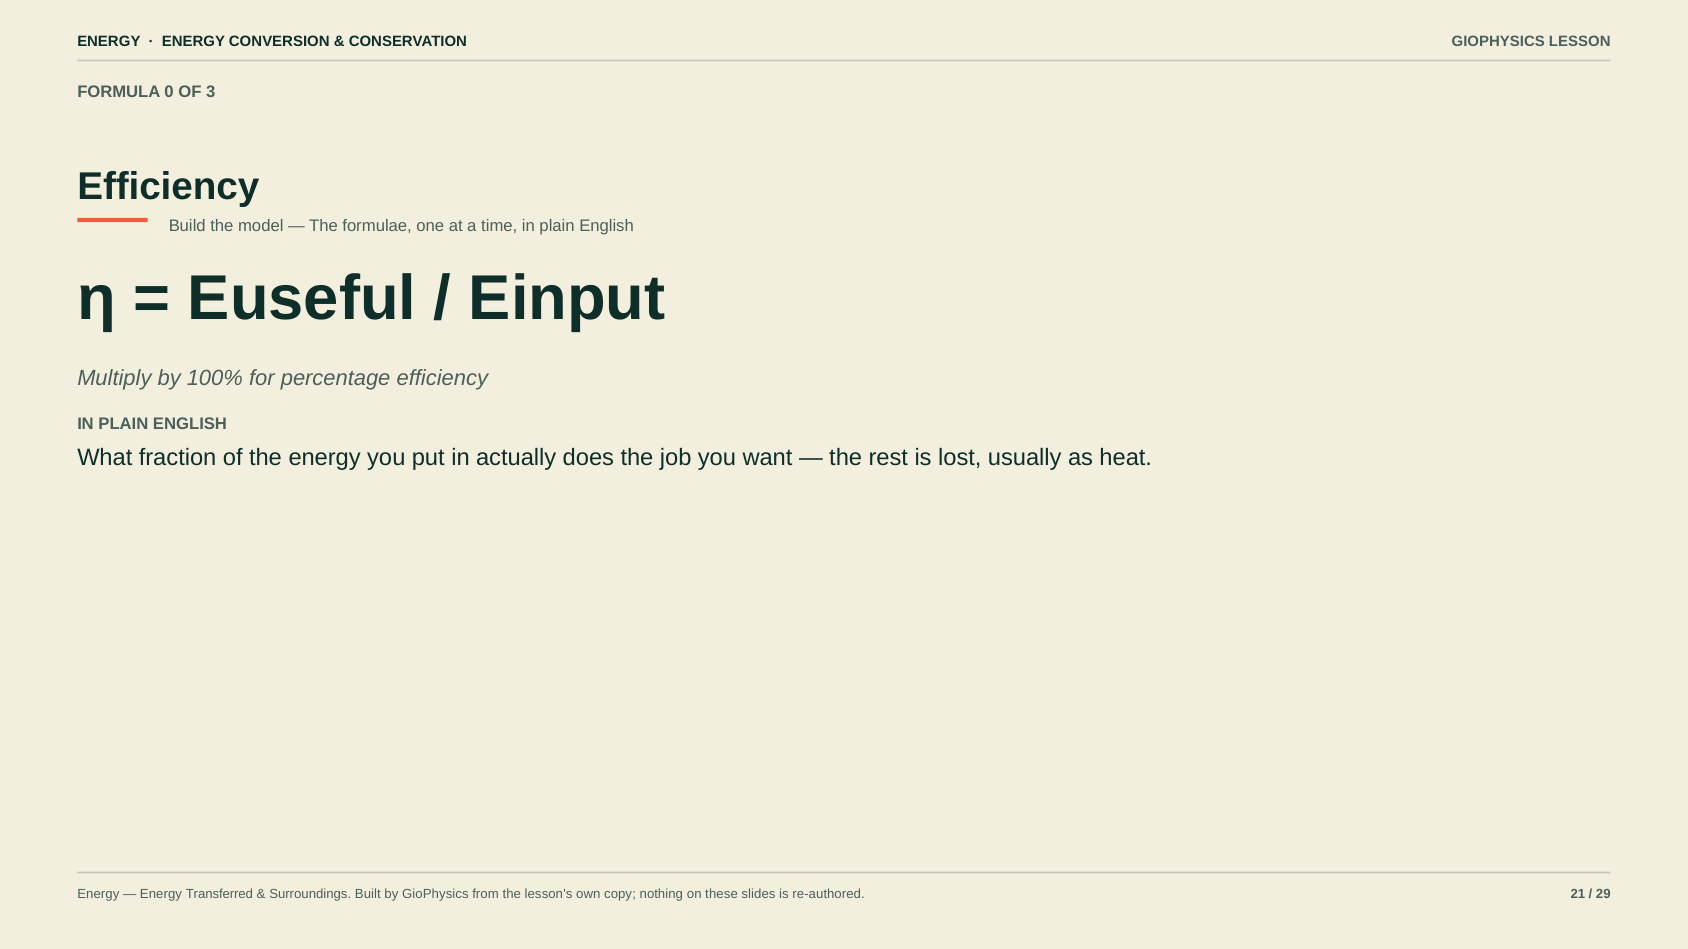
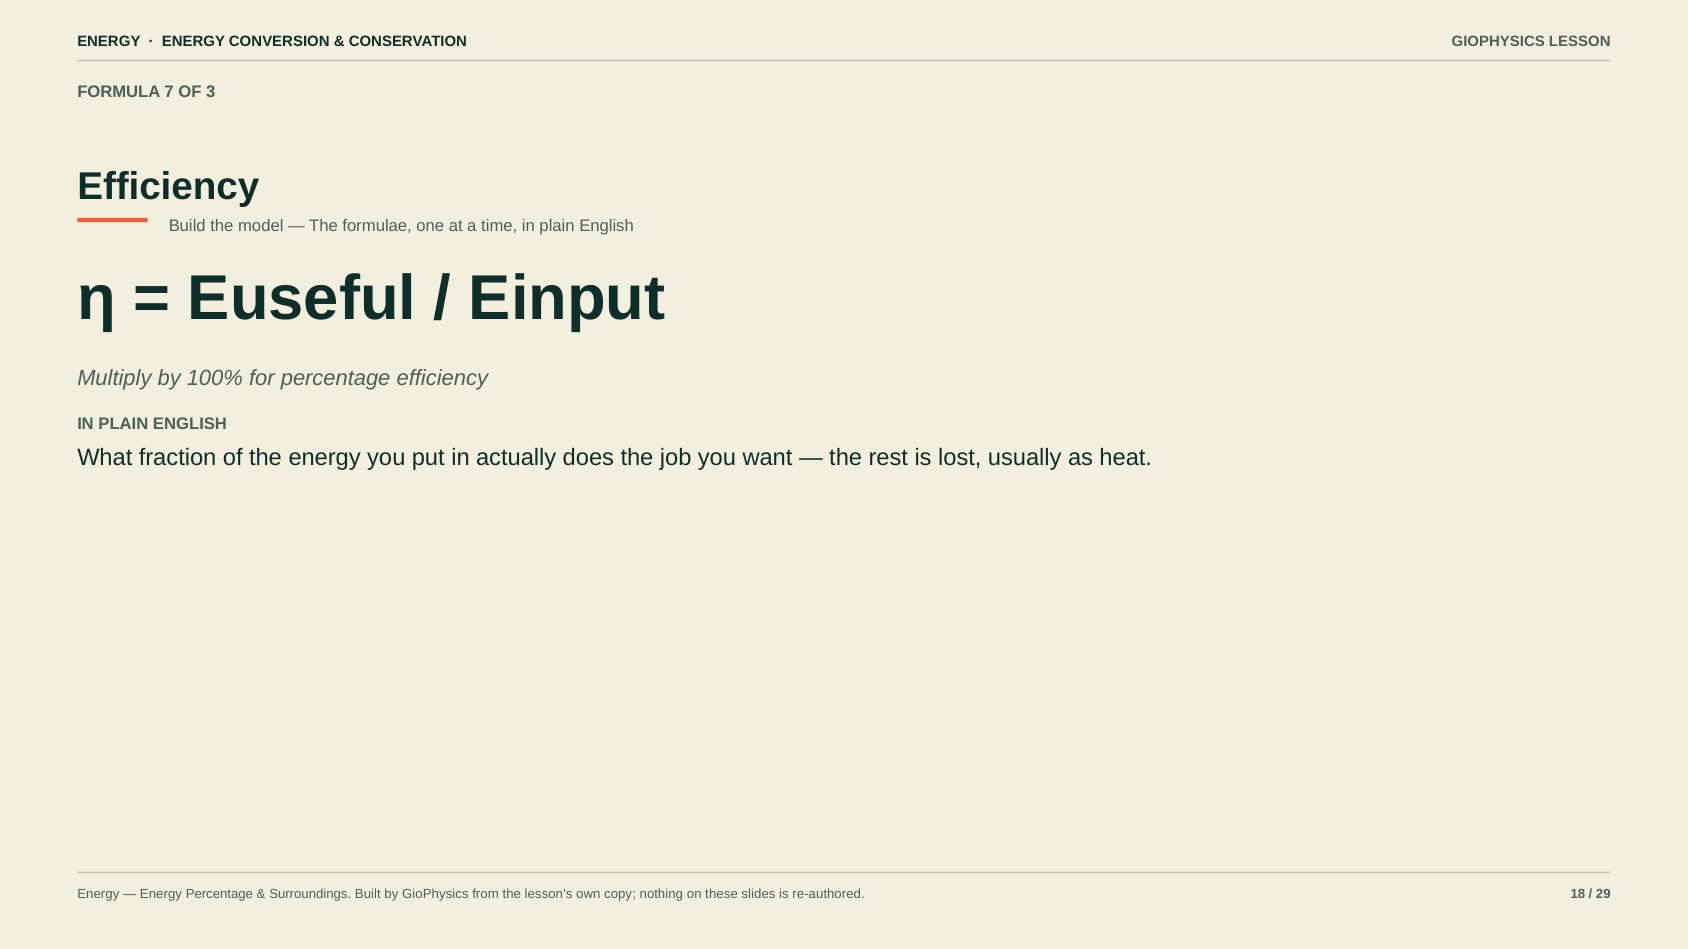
0: 0 -> 7 (169, 92)
Energy Transferred: Transferred -> Percentage (219, 895)
21: 21 -> 18 (1578, 895)
